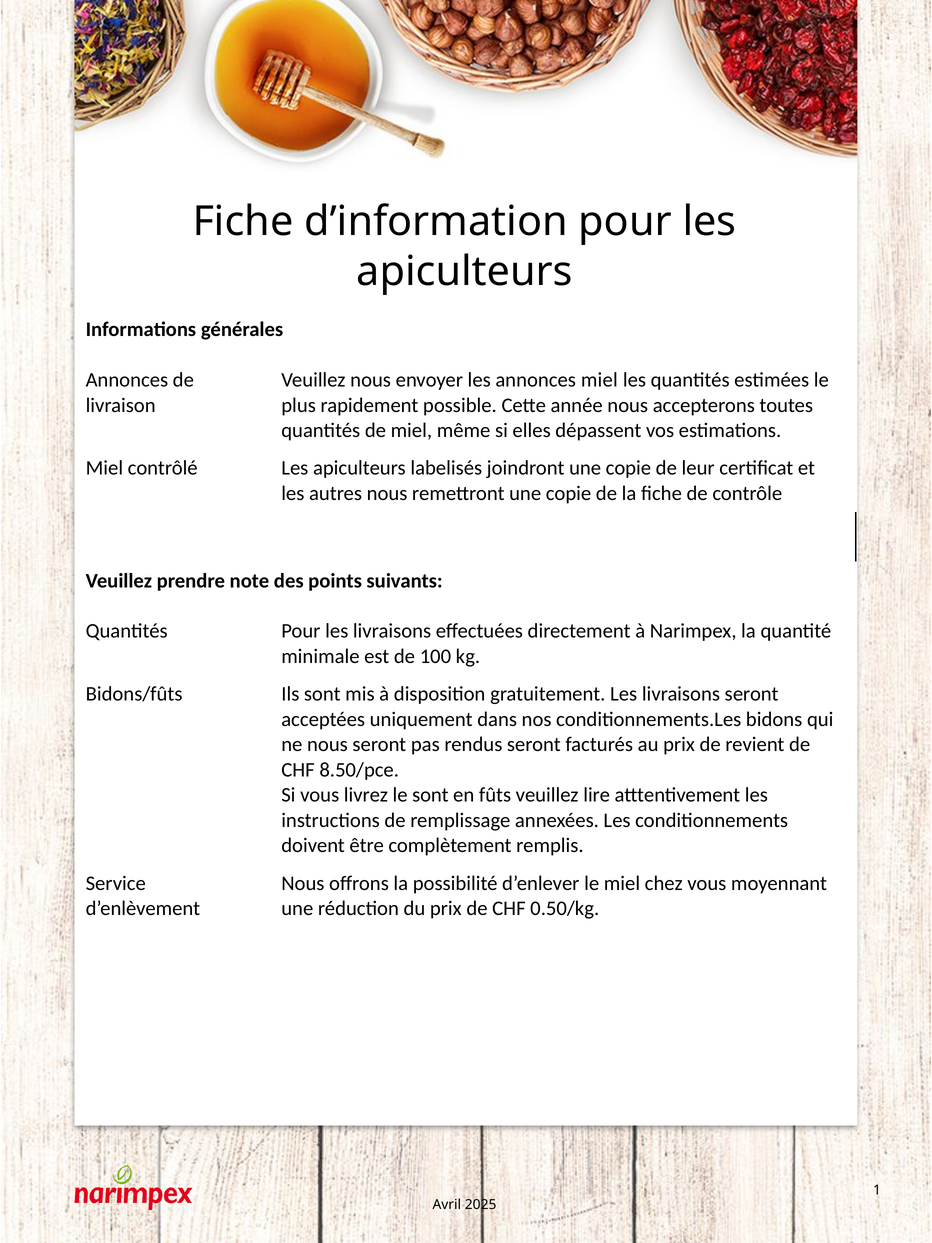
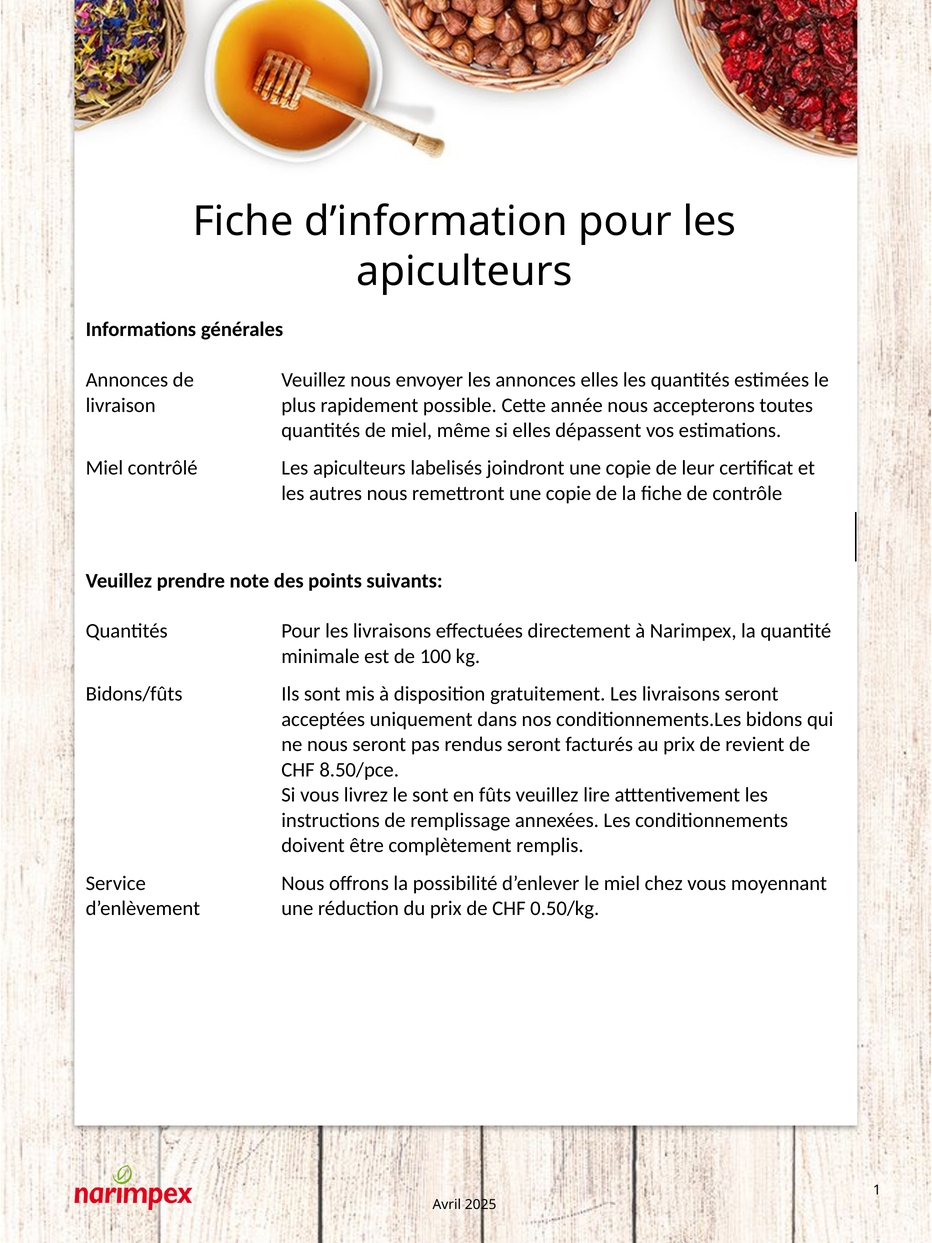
annonces miel: miel -> elles (599, 380)
